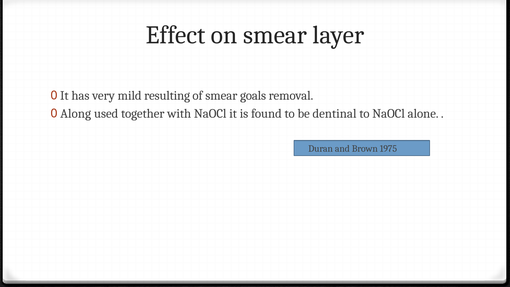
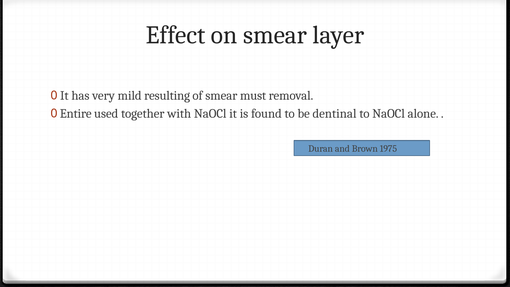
goals: goals -> must (253, 96)
Along: Along -> Entire (76, 114)
